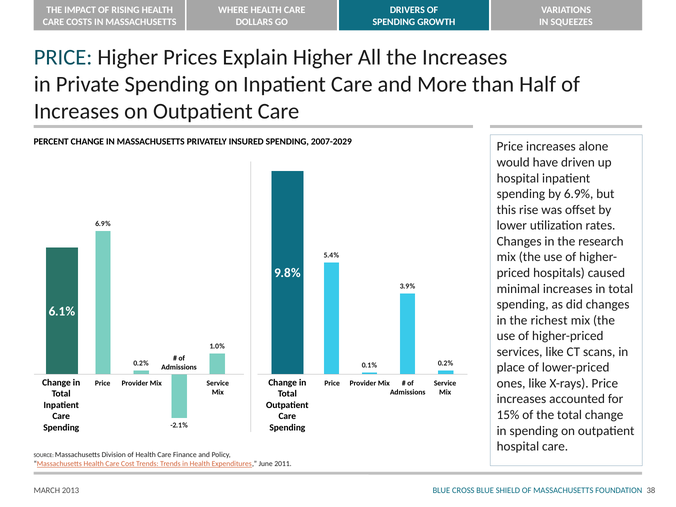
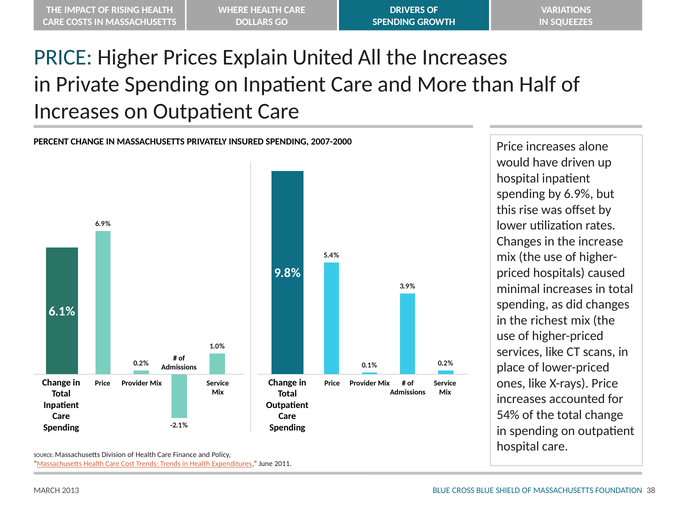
Explain Higher: Higher -> United (323, 57)
2007-2029: 2007-2029 -> 2007-2000 (331, 142)
research: research -> increase (601, 241)
15%: 15% -> 54% (508, 415)
